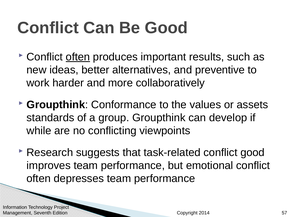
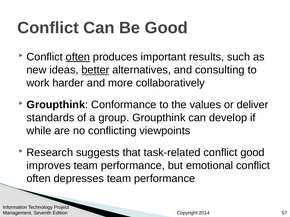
better underline: none -> present (95, 70)
preventive: preventive -> consulting (220, 70)
assets: assets -> deliver (252, 105)
